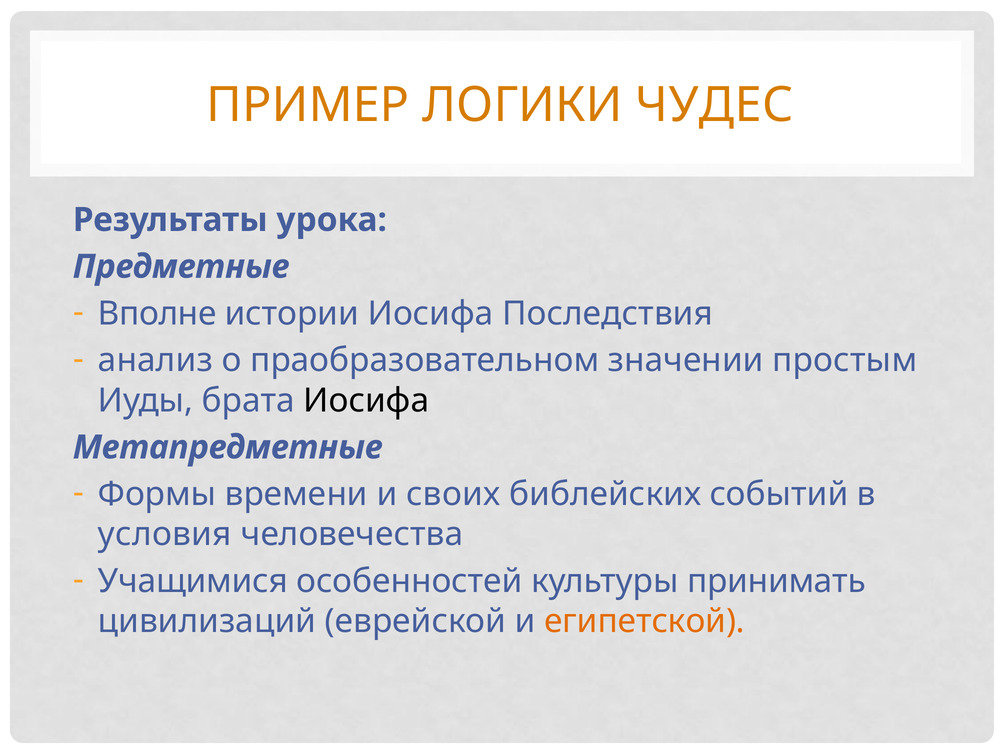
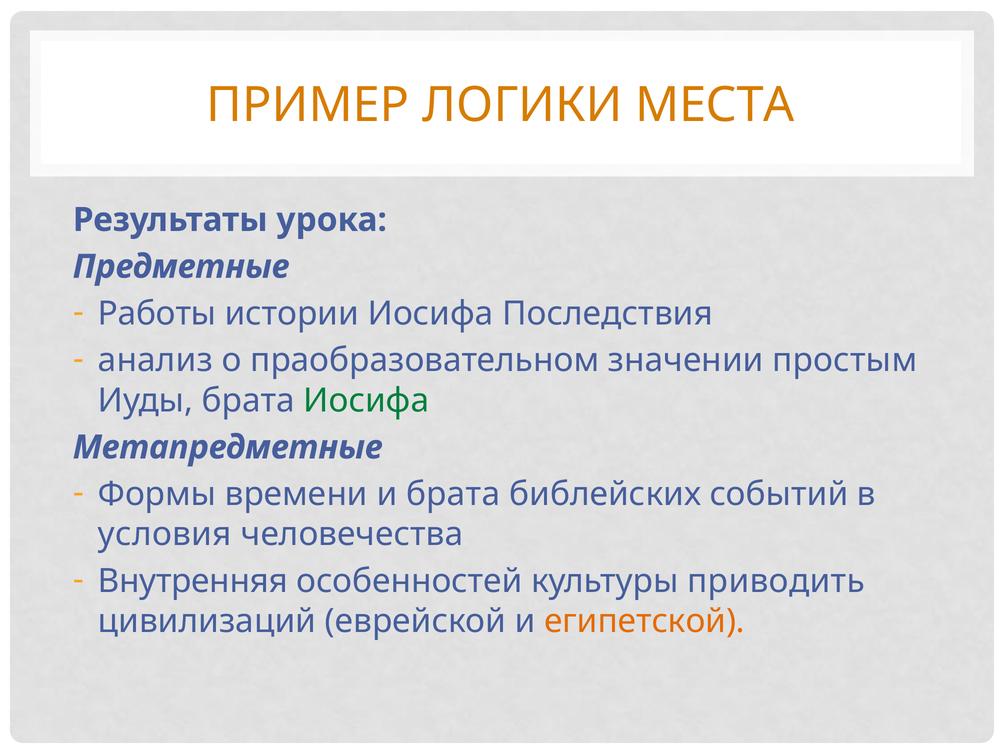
ЧУДЕС: ЧУДЕС -> МЕСТА (715, 105)
Вполне: Вполне -> Работы (157, 314)
Иосифа colour: black -> green (366, 401)
и своих: своих -> брата (453, 494)
Учащимися: Учащимися -> Внутренняя (193, 581)
принимать: принимать -> приводить (776, 581)
